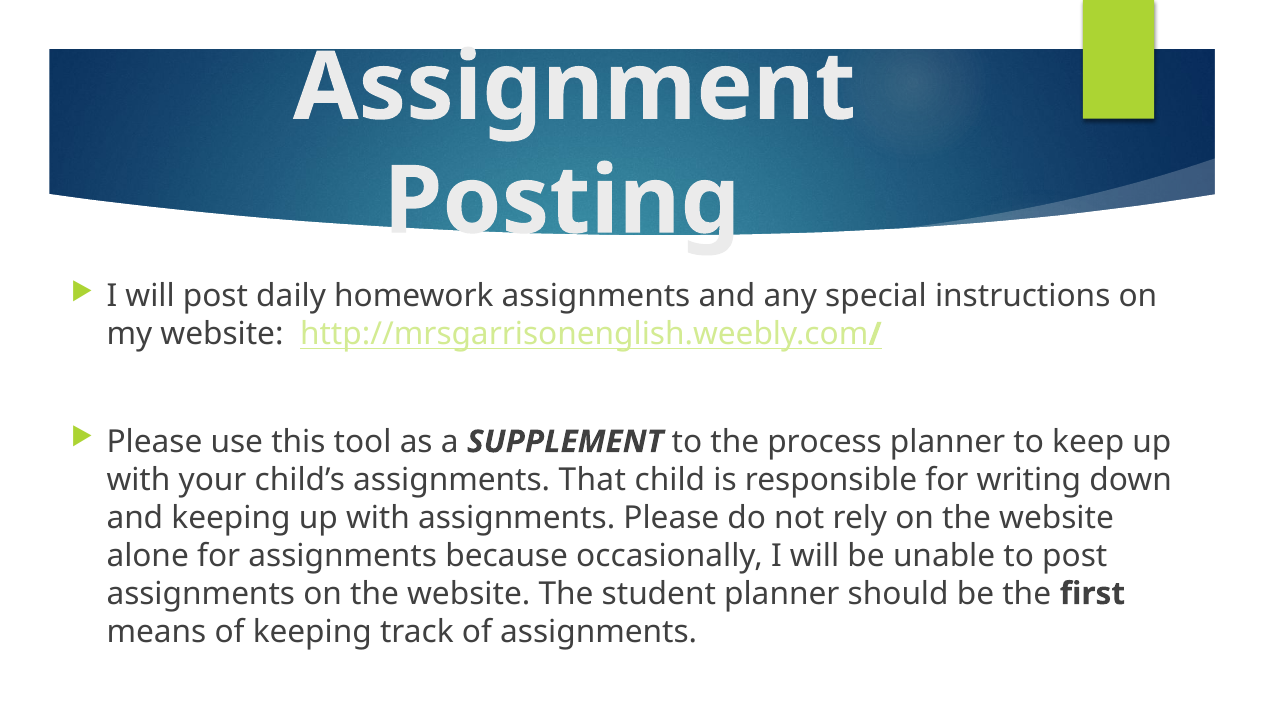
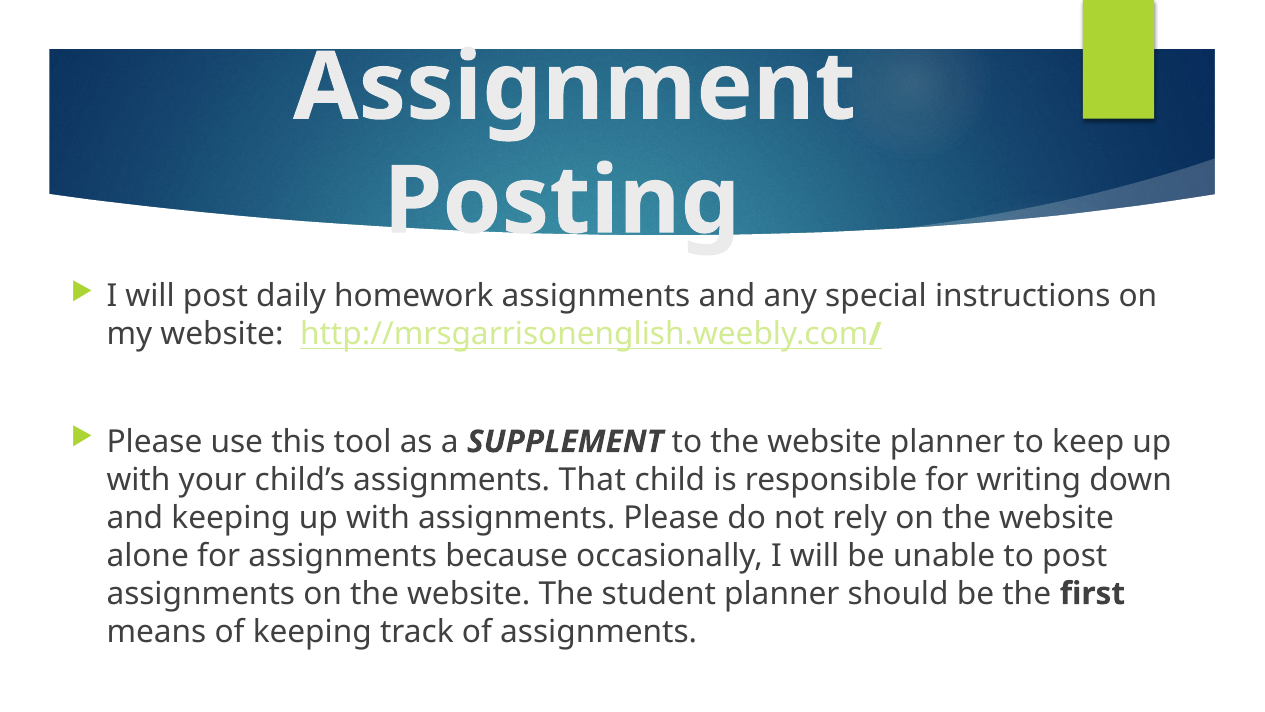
to the process: process -> website (825, 442)
